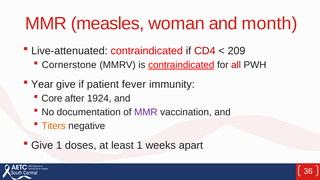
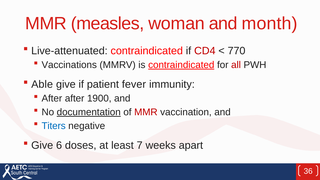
209: 209 -> 770 (237, 51)
Cornerstone: Cornerstone -> Vaccinations (69, 65)
Year: Year -> Able (42, 84)
Core: Core -> After (52, 98)
1924: 1924 -> 1900 (99, 98)
documentation underline: none -> present (89, 112)
MMR colour: purple -> red (146, 112)
Titers colour: orange -> blue (54, 126)
Give 1: 1 -> 6 (59, 145)
least 1: 1 -> 7 (140, 145)
